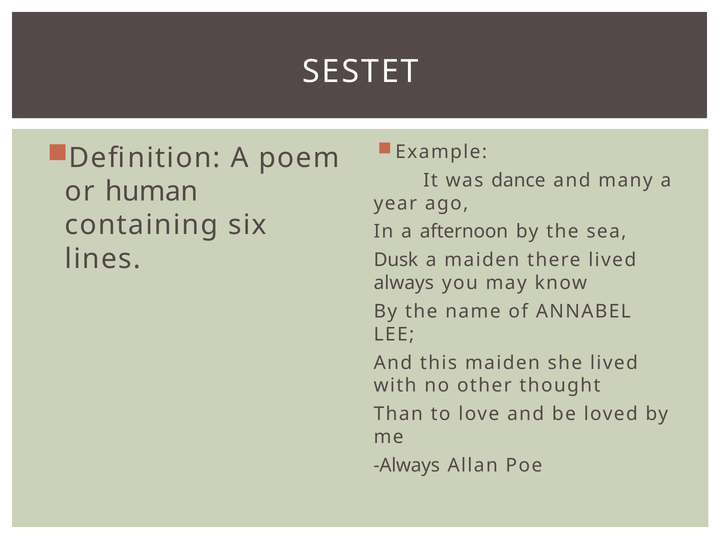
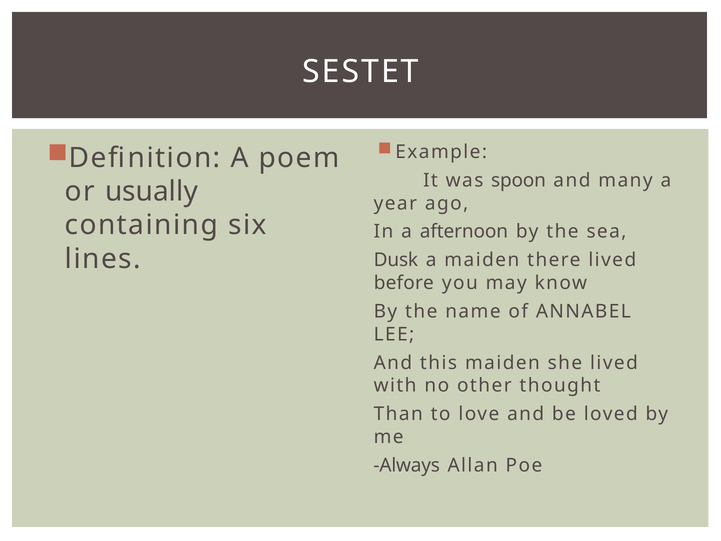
dance: dance -> spoon (519, 180)
human: human -> usually (151, 191)
always: always -> before (404, 283)
